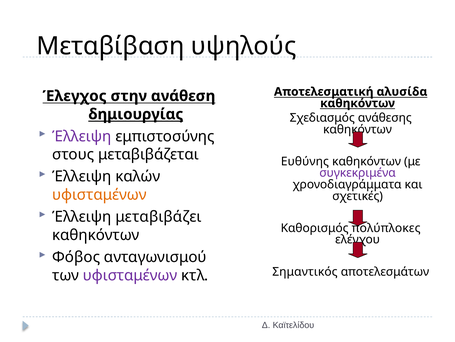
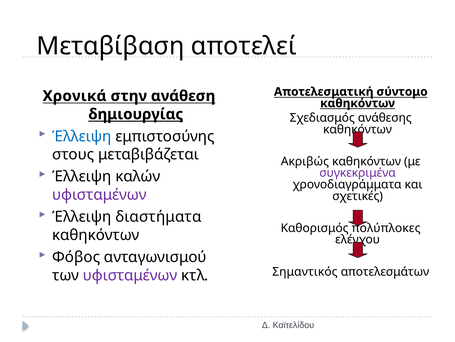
υψηλούς: υψηλούς -> αποτελεί (244, 46)
αλυσίδα: αλυσίδα -> σύντομο (402, 92)
Έλεγχος: Έλεγχος -> Χρονικά (75, 96)
Έλλειψη colour: purple -> blue (82, 136)
Ευθύνης: Ευθύνης -> Ακριβώς (305, 161)
υφισταμένων colour: orange -> purple (99, 194)
μεταβιβάζει: μεταβιβάζει -> διαστήματα (159, 216)
